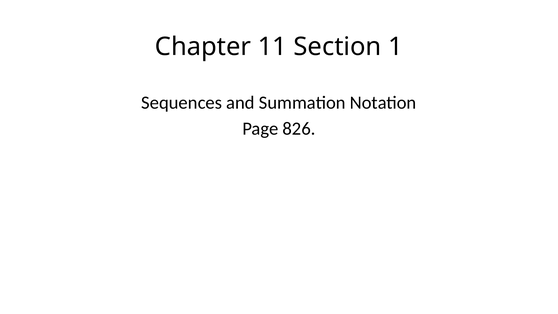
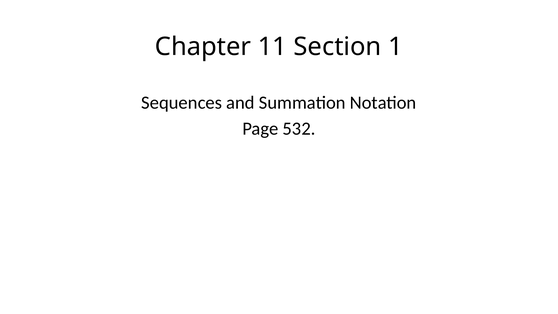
826: 826 -> 532 (299, 129)
